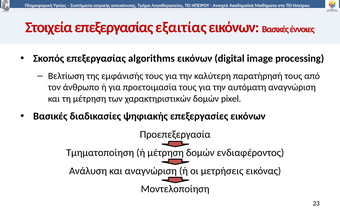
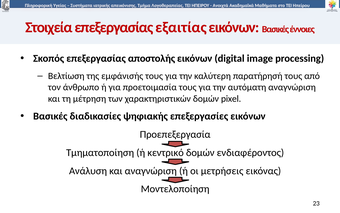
algorithms: algorithms -> αποστολής (151, 58)
ή μέτρηση: μέτρηση -> κεντρικό (166, 152)
